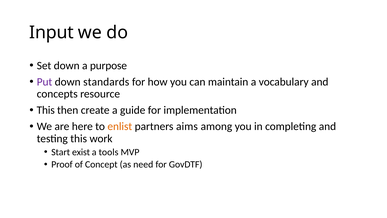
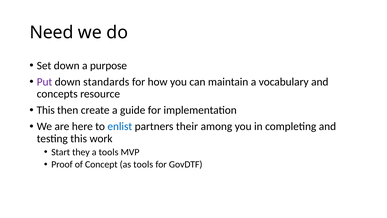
Input: Input -> Need (51, 33)
enlist colour: orange -> blue (120, 126)
aims: aims -> their (187, 126)
exist: exist -> they (81, 152)
as need: need -> tools (143, 164)
